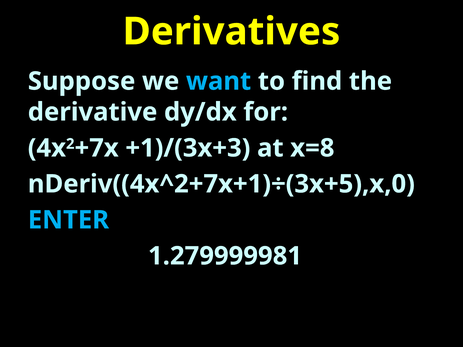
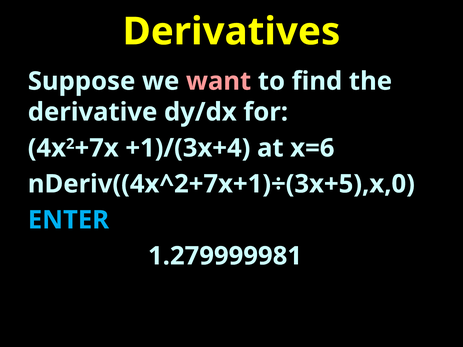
want colour: light blue -> pink (219, 81)
+1)/(3x+3: +1)/(3x+3 -> +1)/(3x+4 (188, 148)
x=8: x=8 -> x=6 (312, 148)
